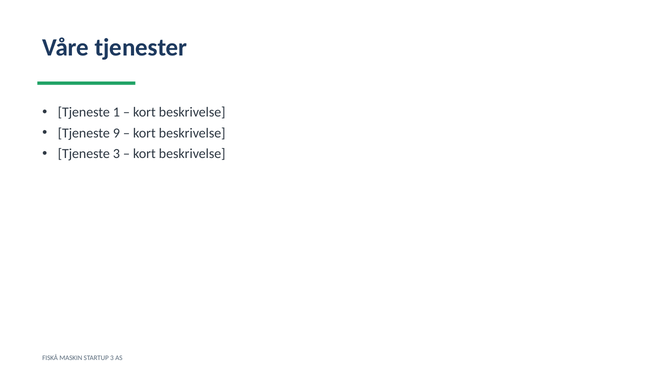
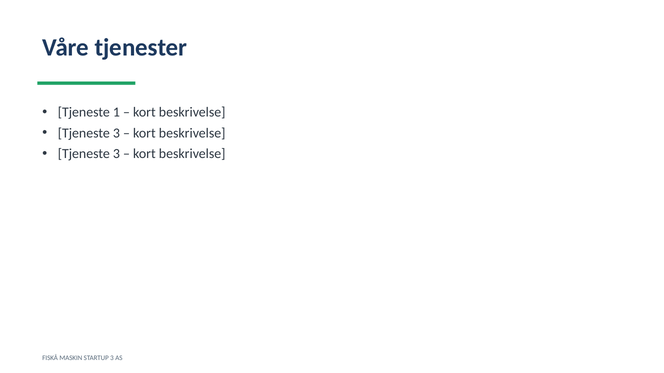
9: 9 -> 3 (116, 133)
